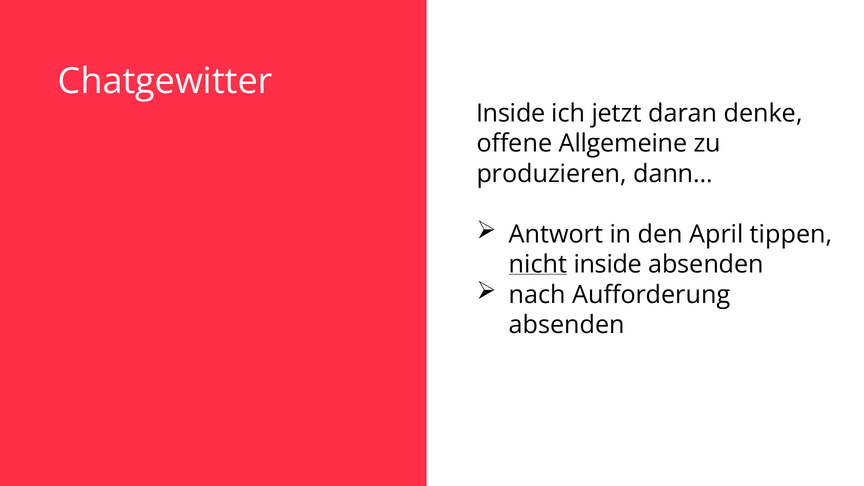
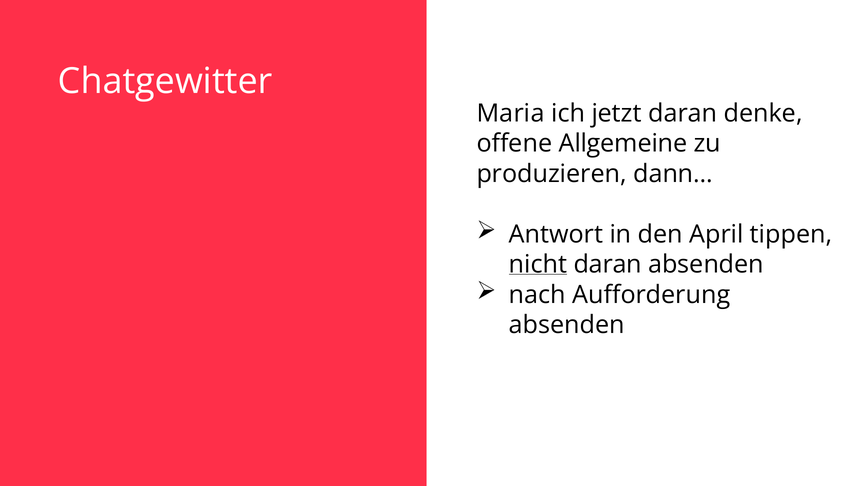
Inside: Inside -> Maria (511, 113)
nicht inside: inside -> daran (608, 265)
